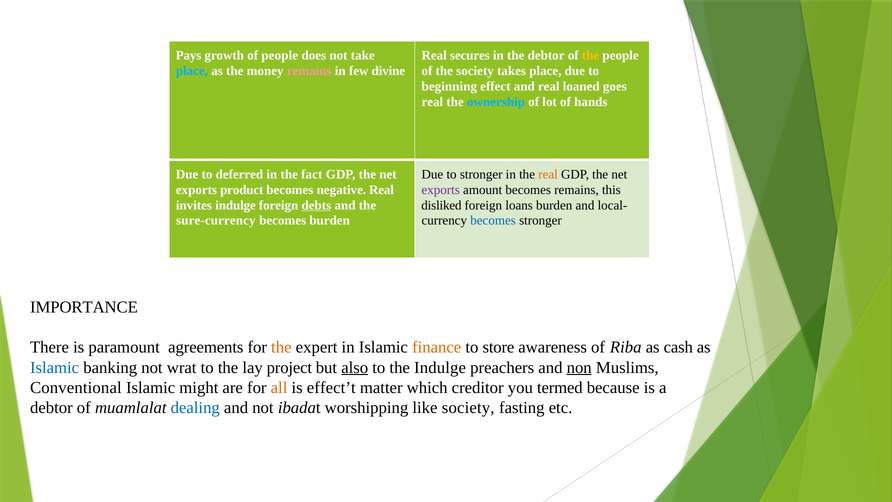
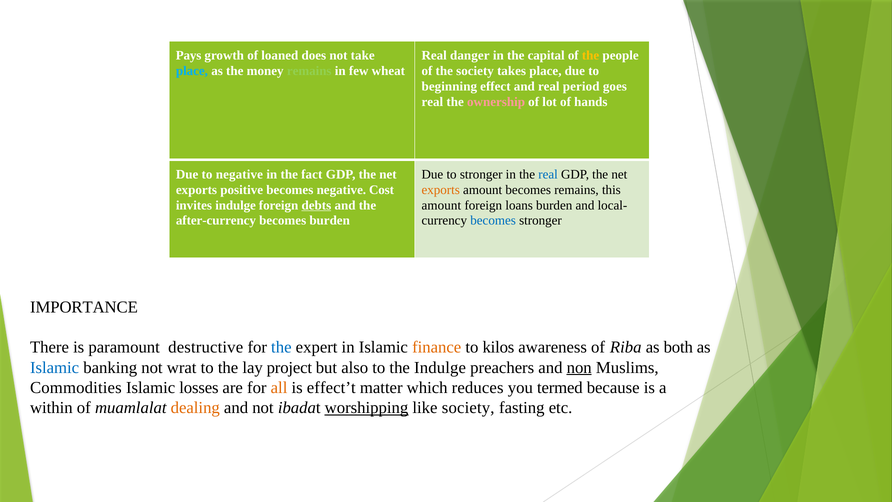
of people: people -> loaned (280, 56)
secures: secures -> danger (470, 56)
the debtor: debtor -> capital (546, 56)
remains colour: pink -> light green (309, 71)
divine: divine -> wheat (388, 71)
loaned: loaned -> period (581, 86)
ownership colour: light blue -> pink (496, 102)
to deferred: deferred -> negative (239, 174)
real colour: orange -> blue (548, 174)
product: product -> positive (242, 190)
negative Real: Real -> Cost (382, 190)
exports colour: purple -> orange (441, 190)
disliked: disliked -> amount (441, 205)
sure-currency: sure-currency -> after-currency (216, 221)
agreements: agreements -> destructive (206, 347)
the colour: orange -> blue (281, 347)
store: store -> kilos (498, 347)
cash: cash -> both (678, 347)
also underline: present -> none (355, 367)
Conventional: Conventional -> Commodities (76, 387)
might: might -> losses (199, 387)
creditor: creditor -> reduces (478, 387)
debtor: debtor -> within (51, 407)
dealing colour: blue -> orange (195, 407)
worshipping underline: none -> present (367, 407)
